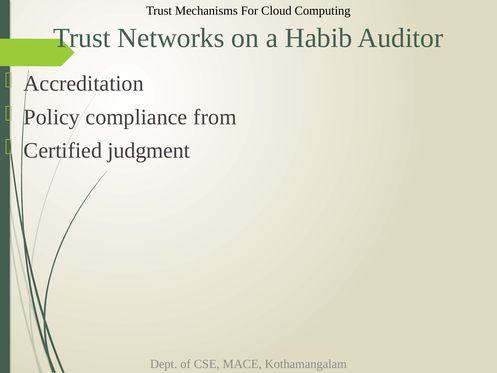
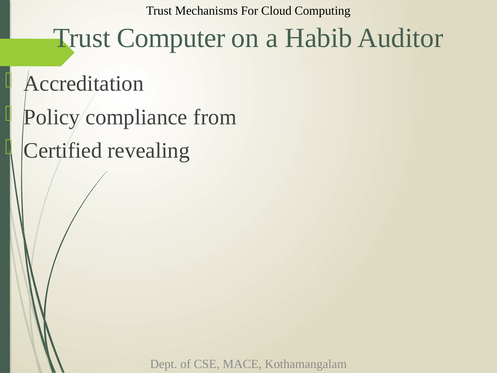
Networks: Networks -> Computer (171, 38)
judgment: judgment -> revealing (149, 150)
